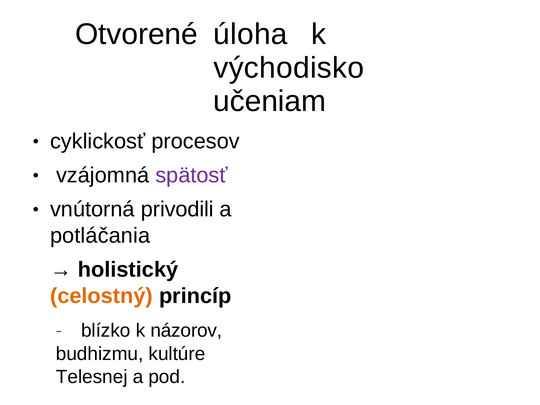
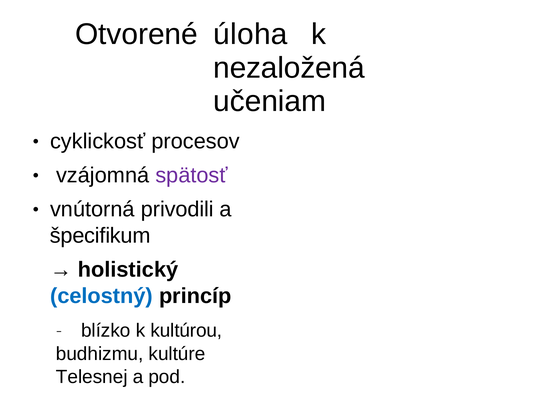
východisko: východisko -> nezaložená (289, 68)
potláčania: potláčania -> špecifikum (100, 235)
celostný colour: orange -> blue (101, 296)
názorov: názorov -> kultúrou (186, 330)
